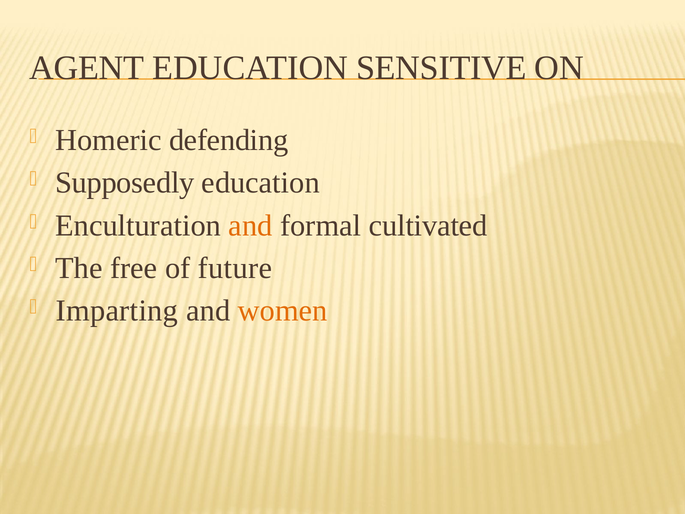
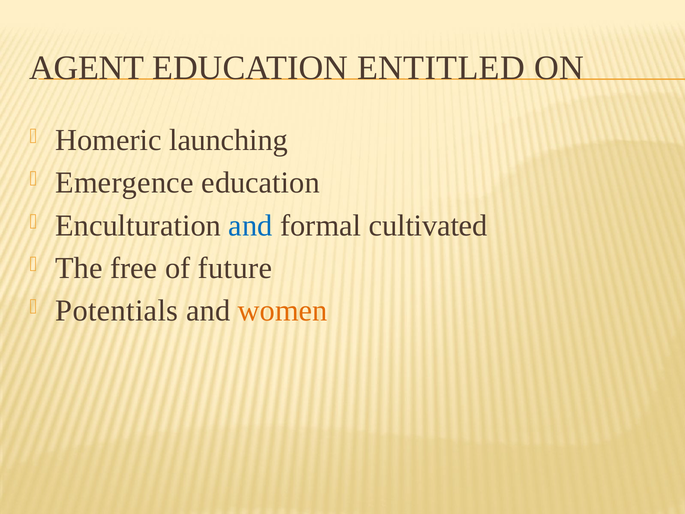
SENSITIVE: SENSITIVE -> ENTITLED (441, 68)
defending: defending -> launching (229, 140)
Supposedly: Supposedly -> Emergence (124, 183)
and colour: orange -> blue (250, 225)
Imparting: Imparting -> Potentials (117, 311)
